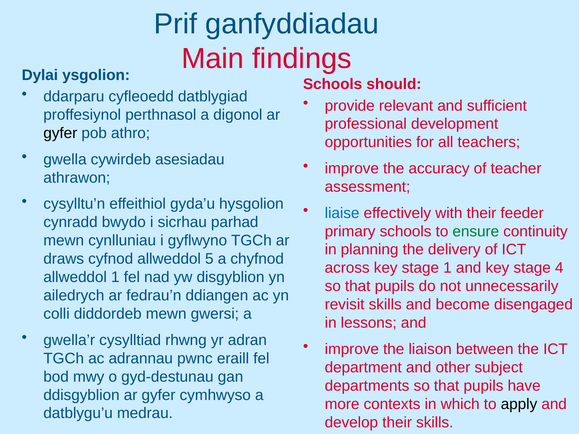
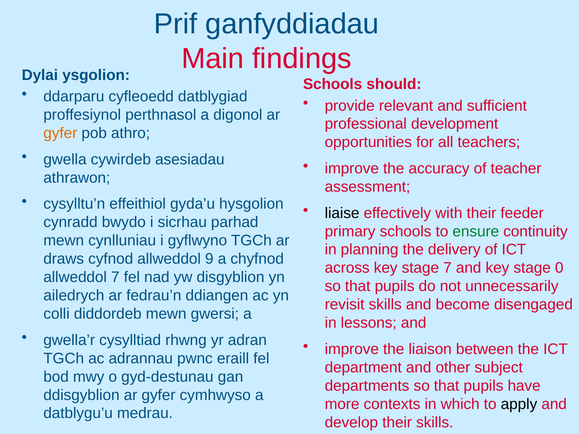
gyfer colour: black -> orange (60, 133)
liaise colour: blue -> black (342, 213)
5: 5 -> 9 (209, 259)
stage 1: 1 -> 7 (447, 268)
4: 4 -> 0 (559, 268)
allweddol 1: 1 -> 7 (115, 277)
